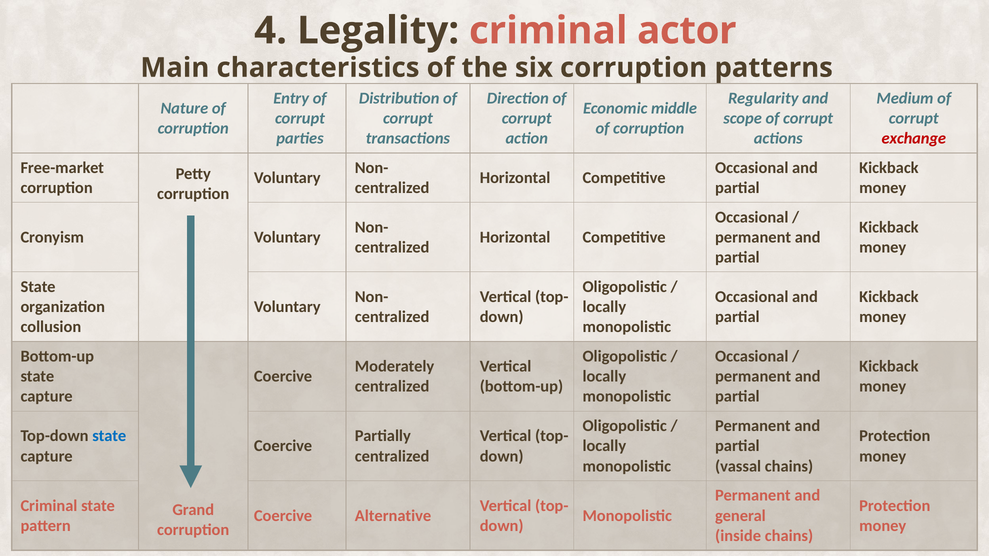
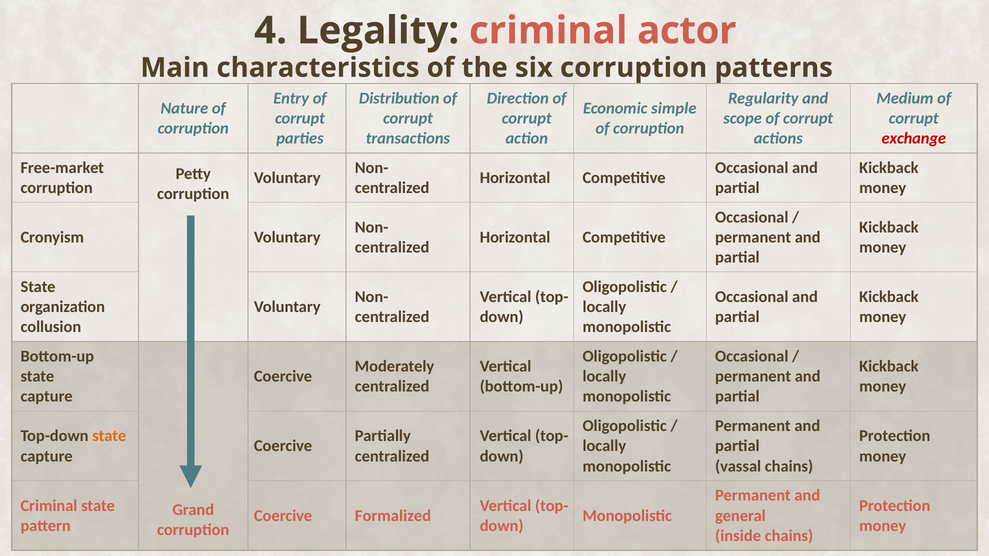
middle: middle -> simple (674, 108)
state colour: blue -> orange (109, 436)
Alternative: Alternative -> Formalized (393, 516)
